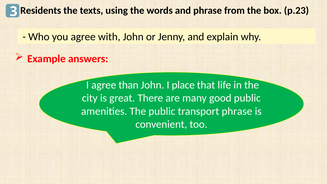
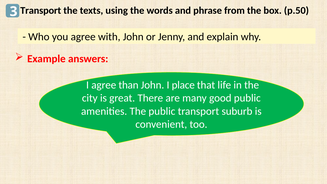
Residents: Residents -> Transport (41, 10)
p.23: p.23 -> p.50 (296, 10)
transport phrase: phrase -> suburb (237, 111)
